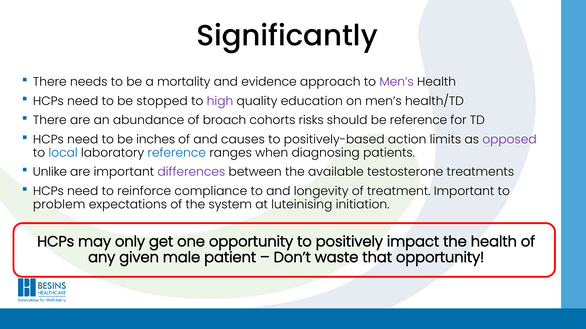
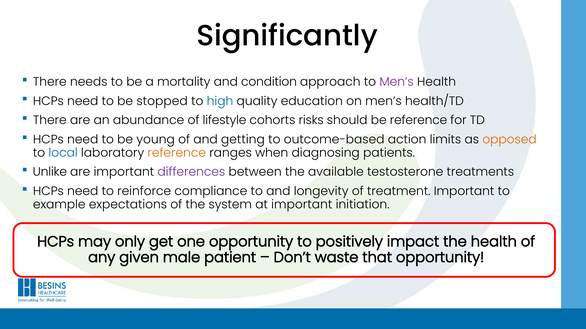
evidence: evidence -> condition (269, 82)
high colour: purple -> blue (220, 101)
broach: broach -> lifestyle (224, 120)
inches: inches -> young (156, 140)
causes: causes -> getting (243, 140)
positively-based: positively-based -> outcome-based (334, 140)
opposed colour: purple -> orange (509, 140)
reference colour: blue -> orange (177, 153)
problem: problem -> example (59, 205)
at luteinising: luteinising -> important (302, 205)
